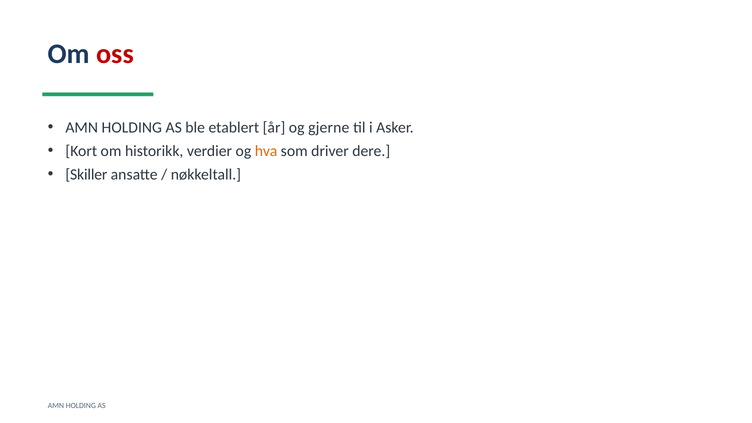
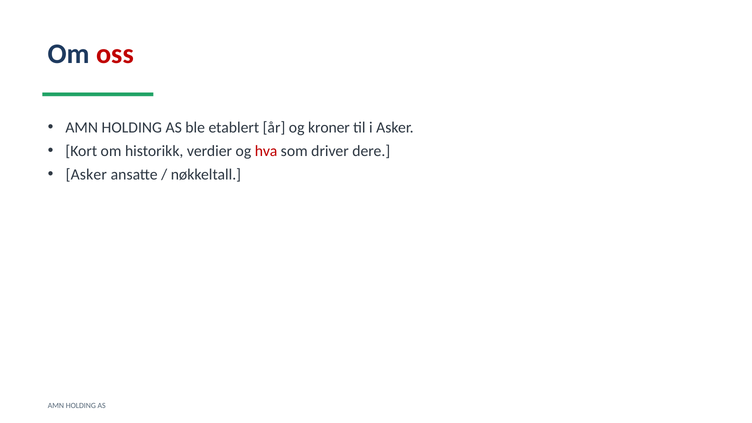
gjerne: gjerne -> kroner (329, 127)
hva colour: orange -> red (266, 151)
Skiller: Skiller -> Asker (86, 174)
